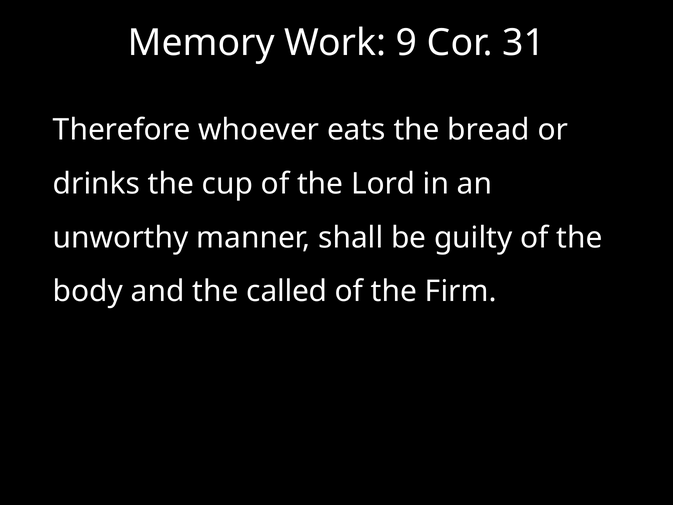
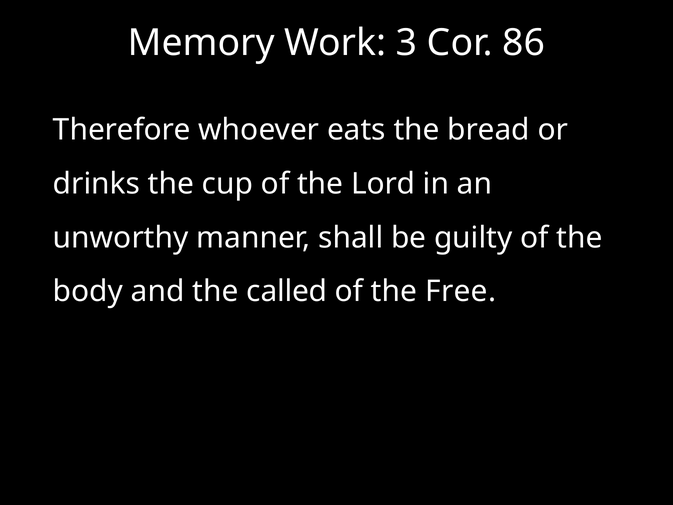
9: 9 -> 3 (407, 43)
31: 31 -> 86 (524, 43)
Firm: Firm -> Free (461, 291)
